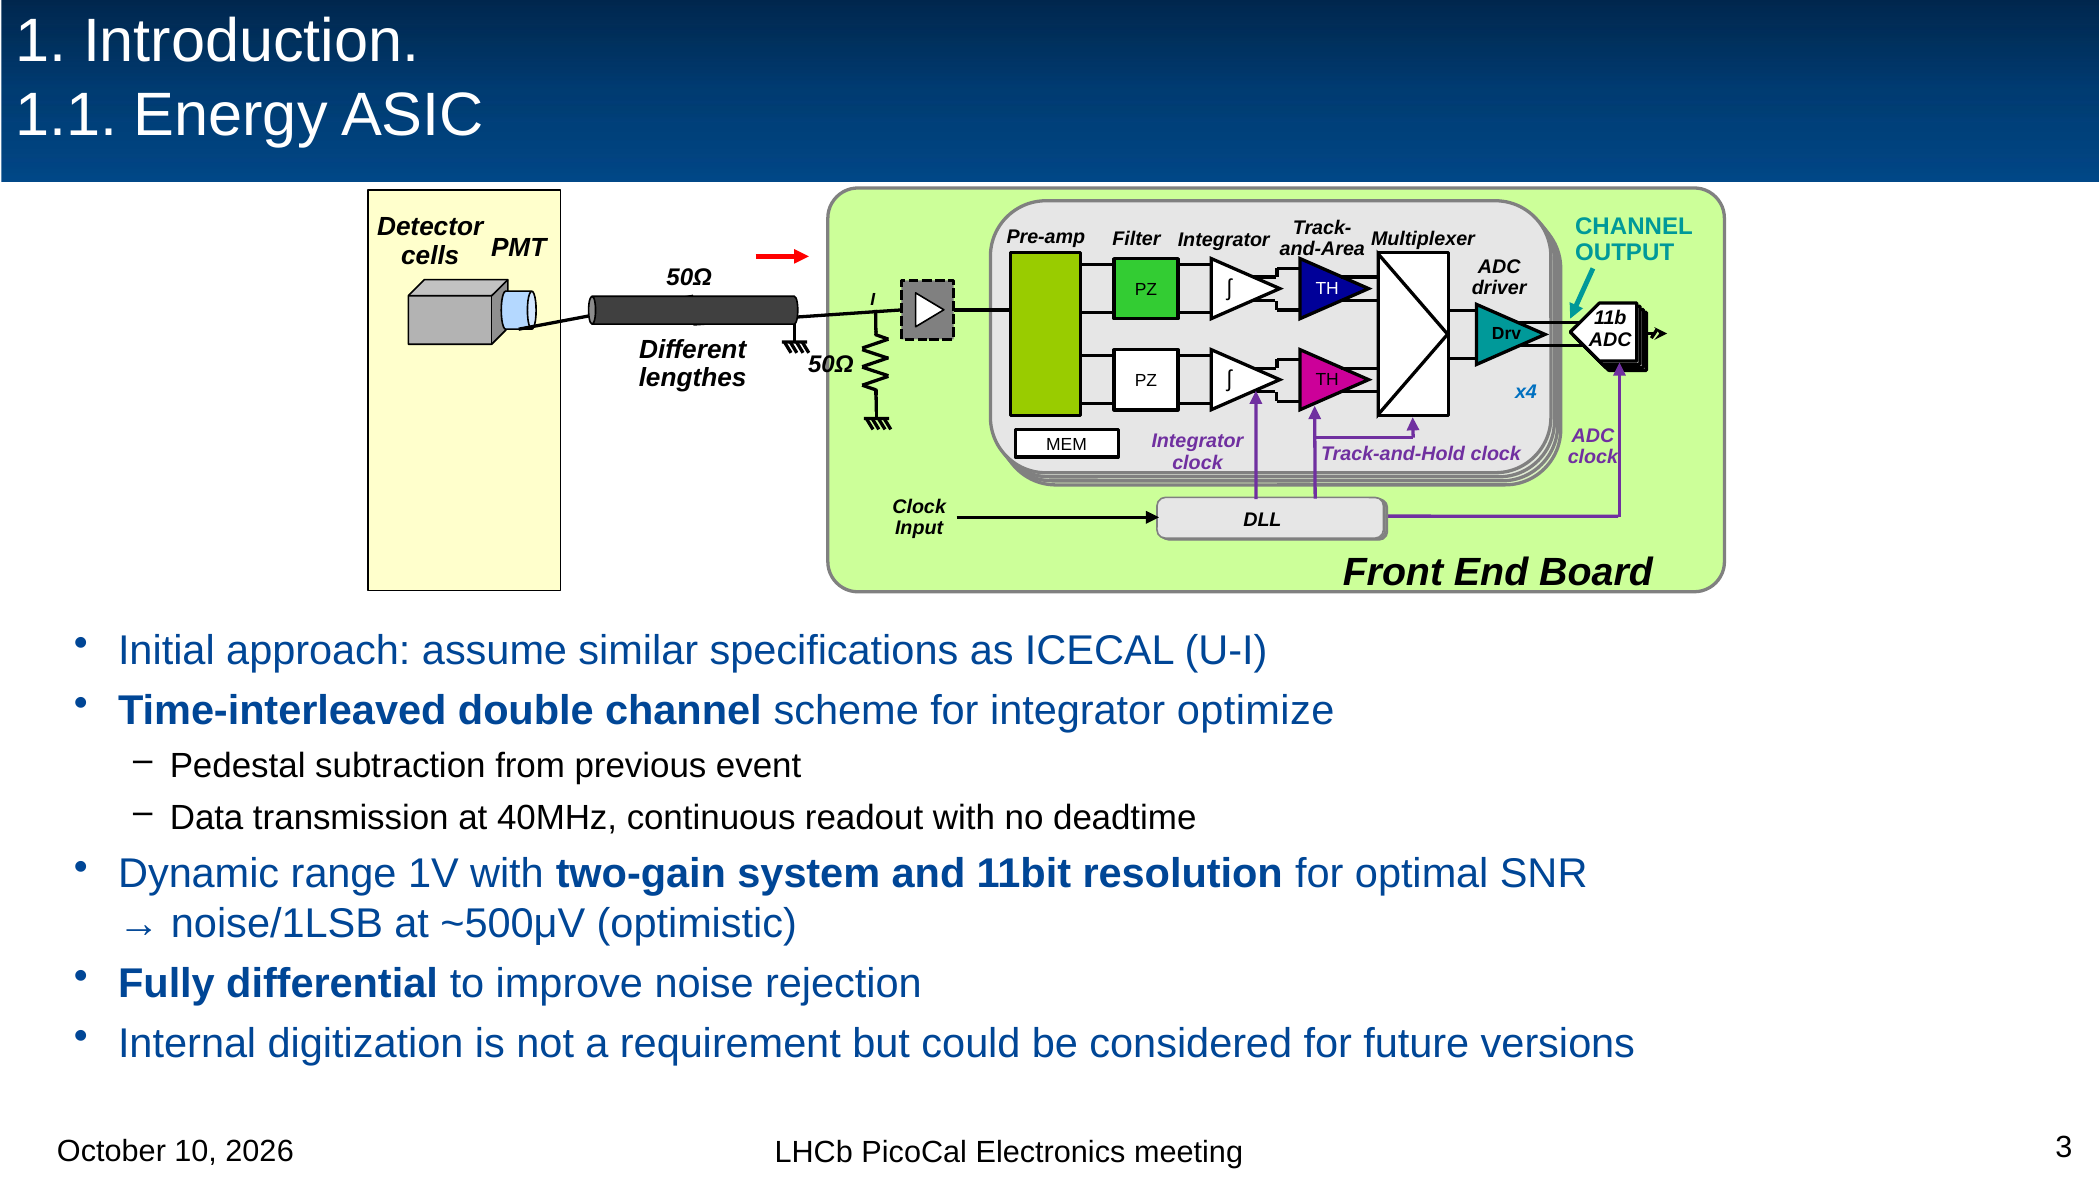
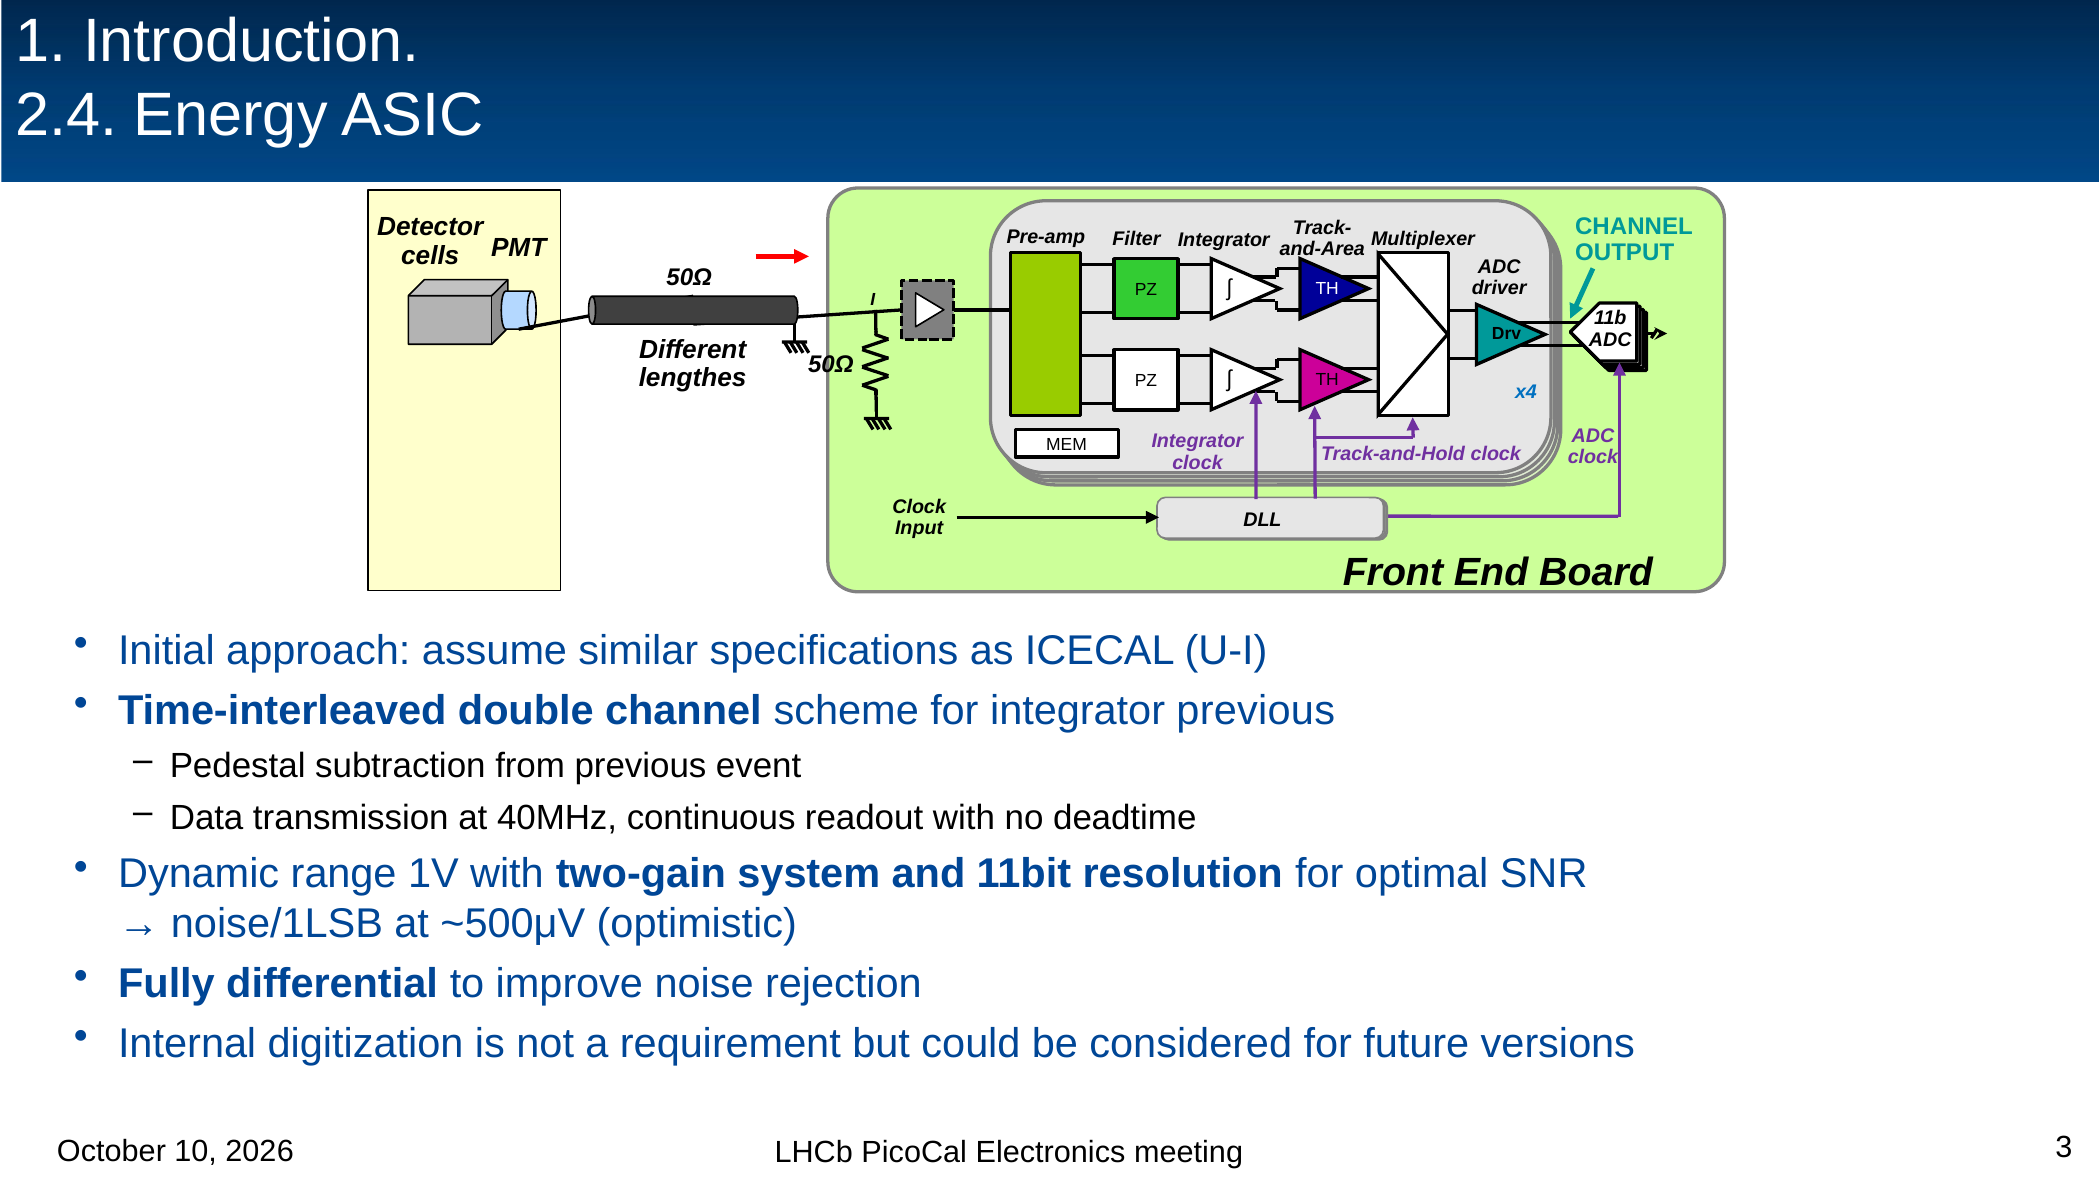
1.1: 1.1 -> 2.4 (66, 115)
integrator optimize: optimize -> previous (1256, 711)
